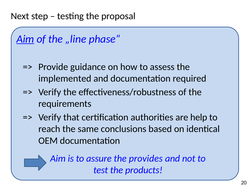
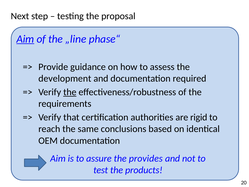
implemented: implemented -> development (65, 78)
the underline: none -> present (70, 92)
help: help -> rigid (199, 117)
